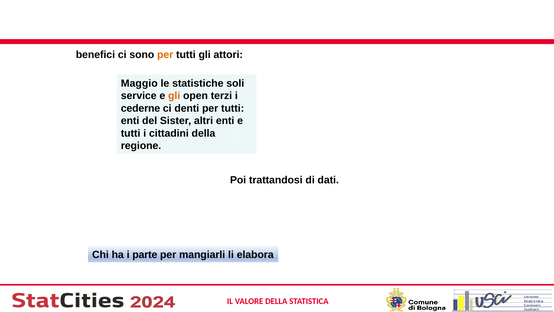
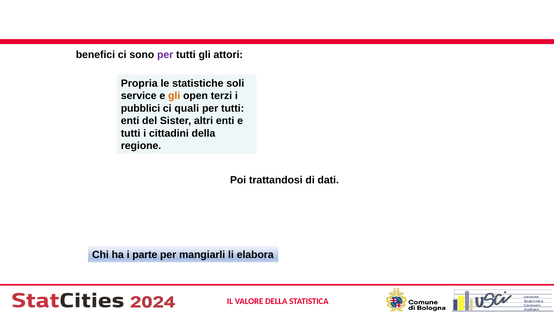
per colour: orange -> purple (165, 55)
Maggio: Maggio -> Propria (139, 83)
cederne: cederne -> pubblici (140, 108)
denti: denti -> quali (187, 108)
